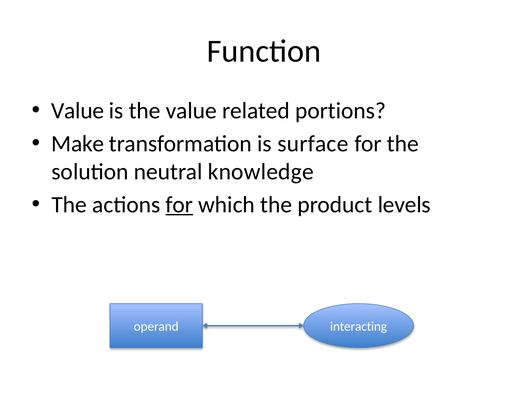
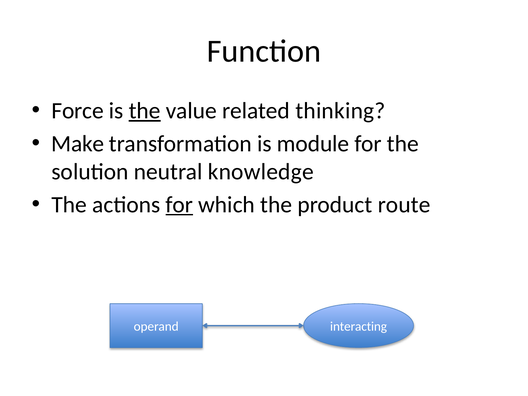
Value: Value -> Force (78, 111)
the underline: none -> present (145, 111)
portions: portions -> thinking (340, 111)
surface: surface -> module (313, 144)
levels: levels -> route (404, 205)
